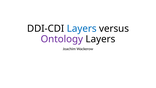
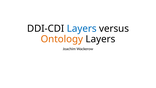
Ontology colour: purple -> orange (62, 39)
